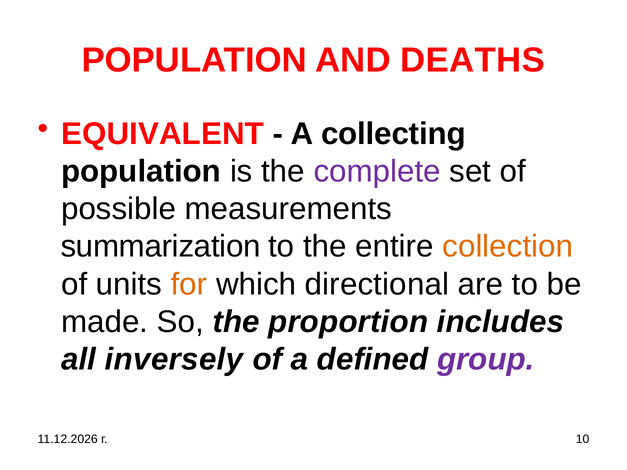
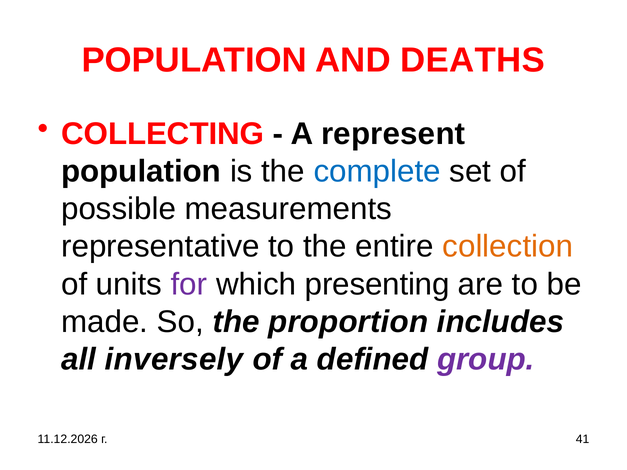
EQUIVALENT: EQUIVALENT -> COLLECTING (163, 134)
collecting: collecting -> represent (393, 134)
complete colour: purple -> blue (377, 171)
summarization: summarization -> representative (160, 247)
for colour: orange -> purple (189, 284)
directional: directional -> presenting (377, 284)
10: 10 -> 41 (583, 440)
